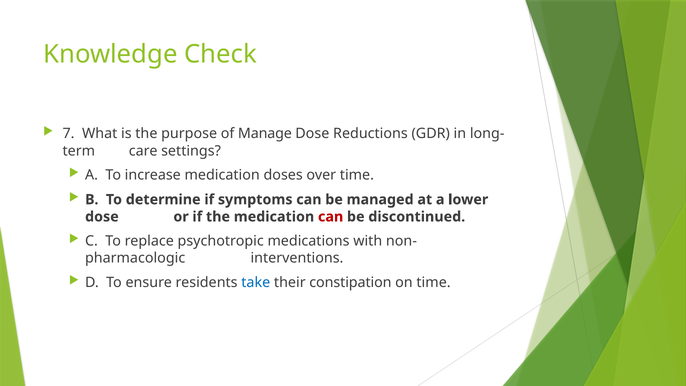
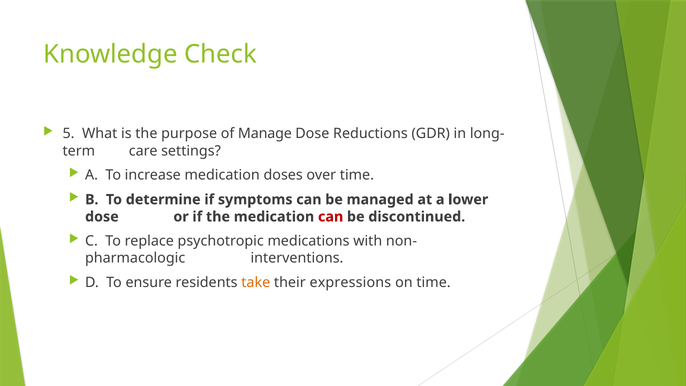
7: 7 -> 5 (69, 134)
take colour: blue -> orange (256, 282)
constipation: constipation -> expressions (350, 282)
